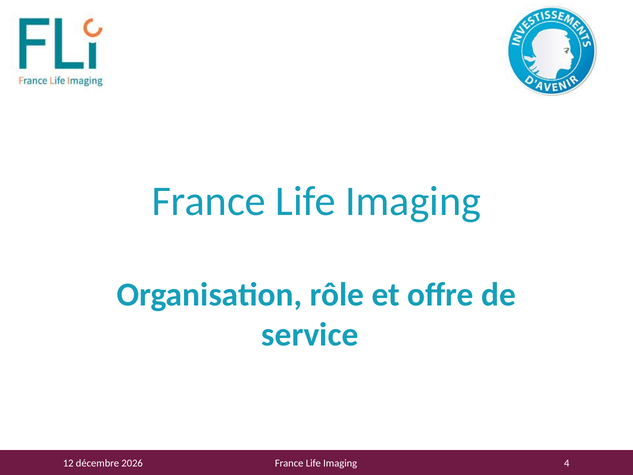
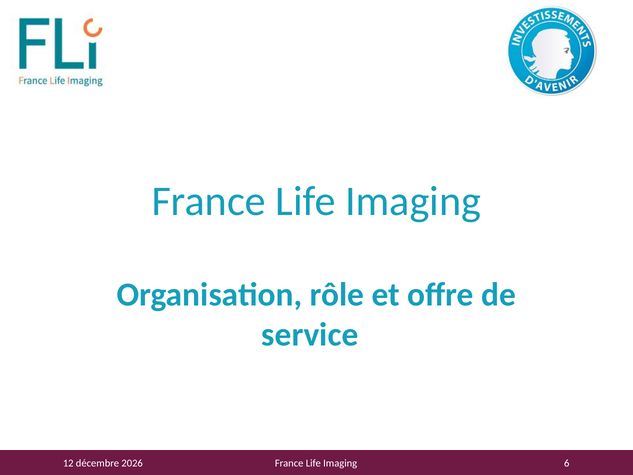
4: 4 -> 6 (567, 463)
